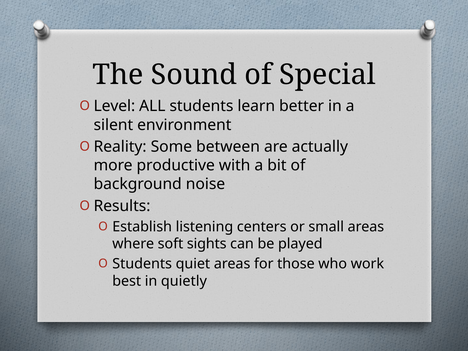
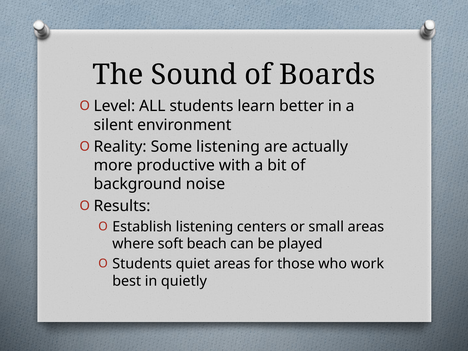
Special: Special -> Boards (327, 75)
Some between: between -> listening (228, 147)
sights: sights -> beach (207, 244)
